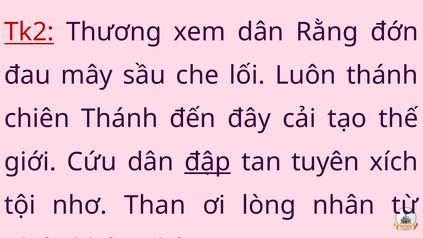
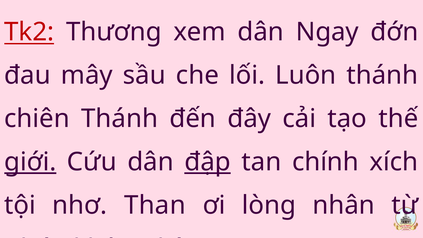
Rằng: Rằng -> Ngay (327, 32)
giới underline: none -> present (30, 162)
tuyên: tuyên -> chính (325, 162)
